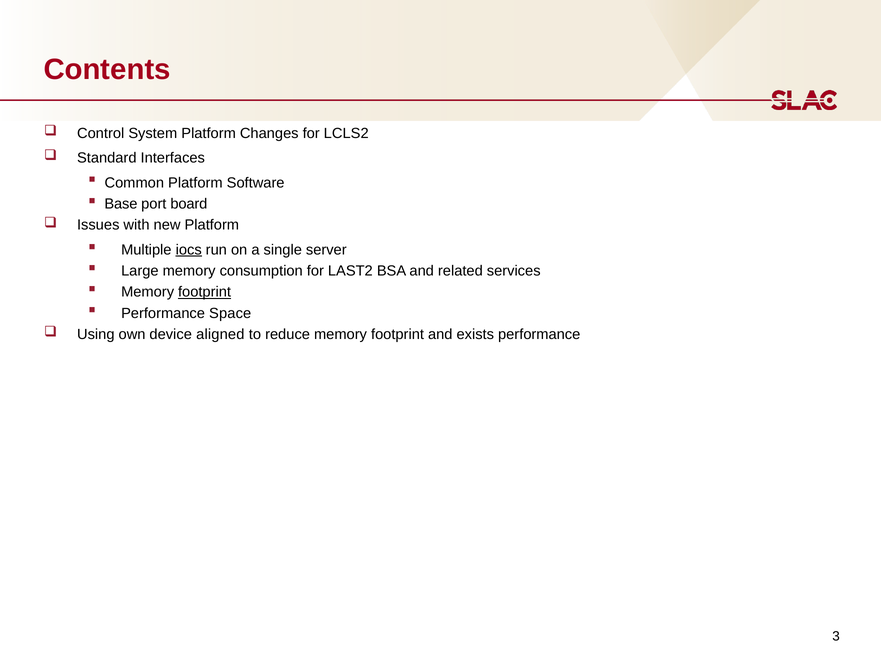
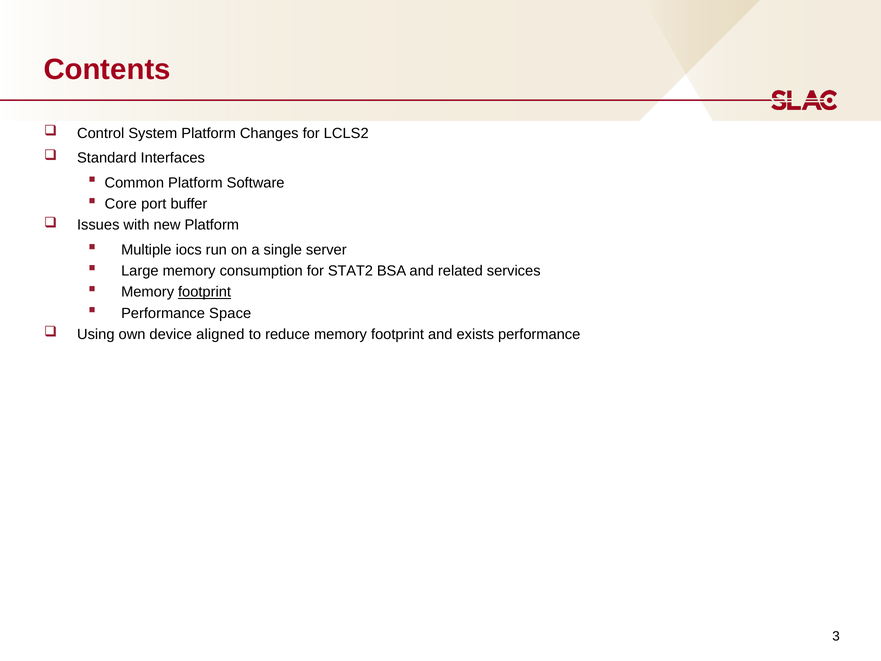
Base: Base -> Core (121, 204)
board: board -> buffer (189, 204)
iocs underline: present -> none (189, 250)
LAST2: LAST2 -> STAT2 (350, 271)
